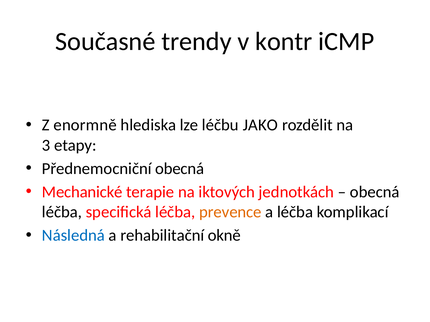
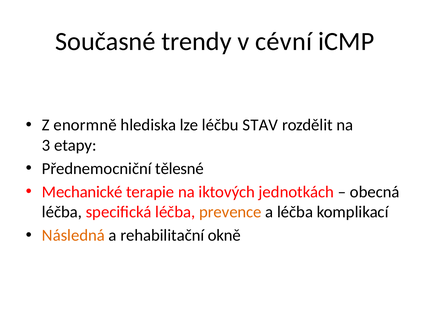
kontr: kontr -> cévní (284, 42)
JAKO: JAKO -> STAV (260, 125)
Přednemocniční obecná: obecná -> tělesné (180, 169)
Následná colour: blue -> orange (73, 236)
